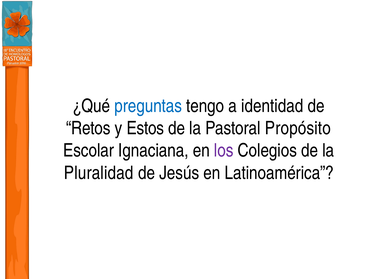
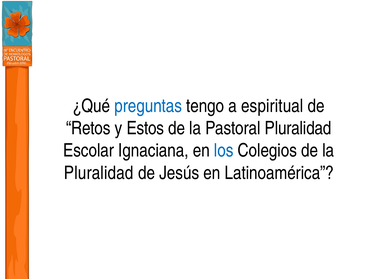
identidad: identidad -> espiritual (272, 106)
Pastoral Propósito: Propósito -> Pluralidad (298, 128)
los colour: purple -> blue (224, 151)
